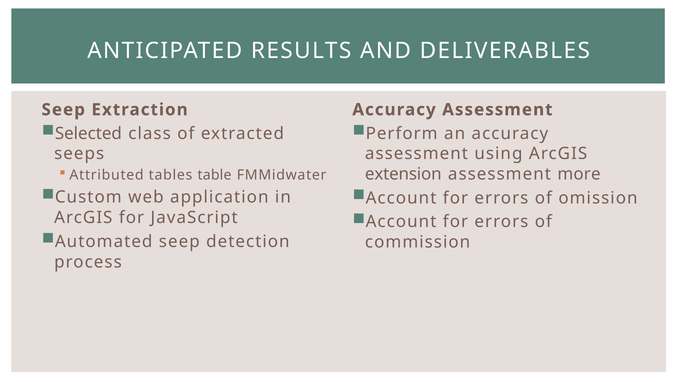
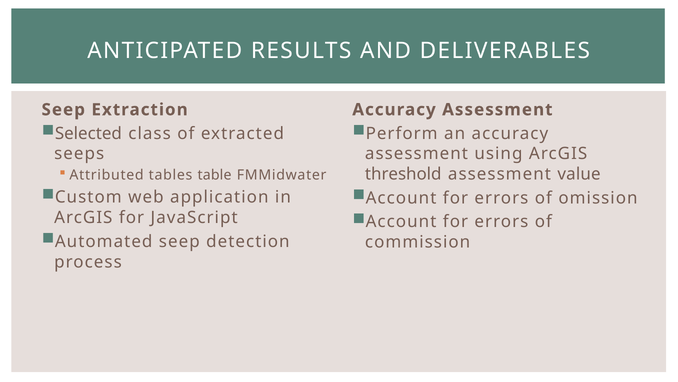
extension: extension -> threshold (403, 174)
more: more -> value (579, 174)
